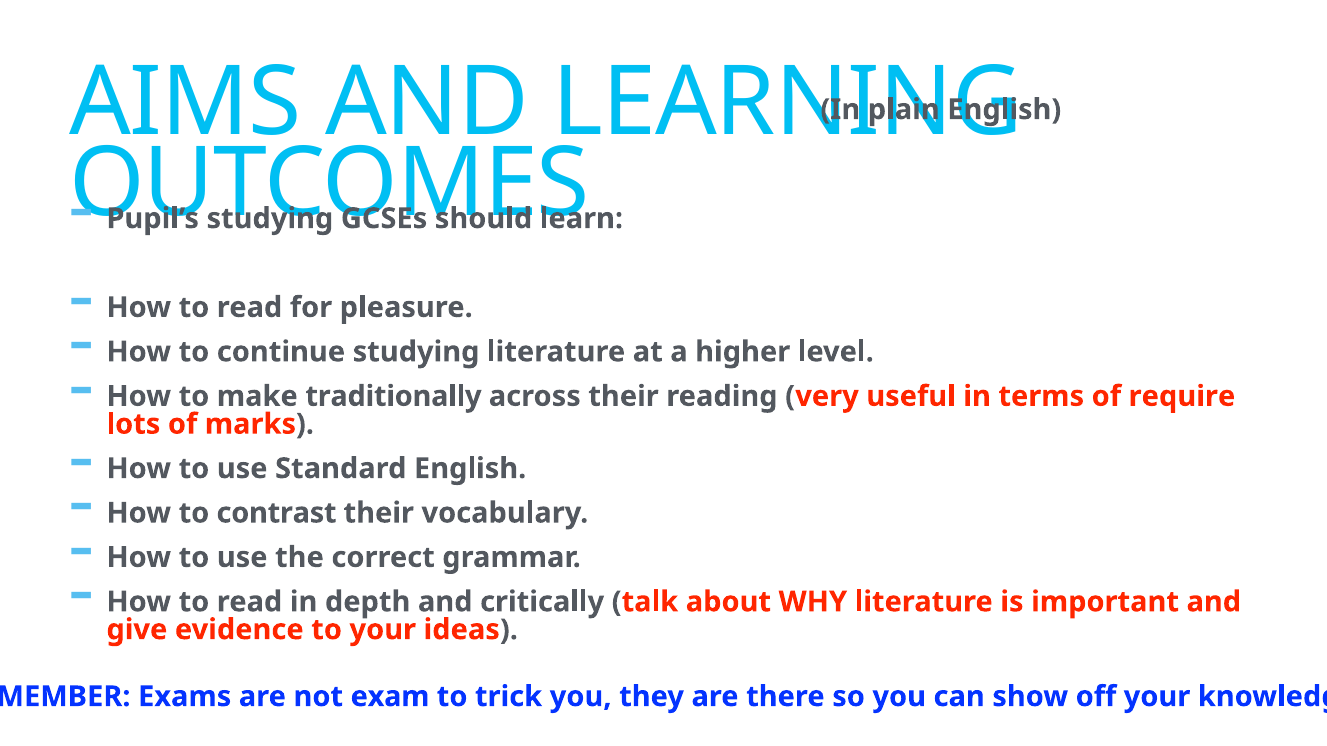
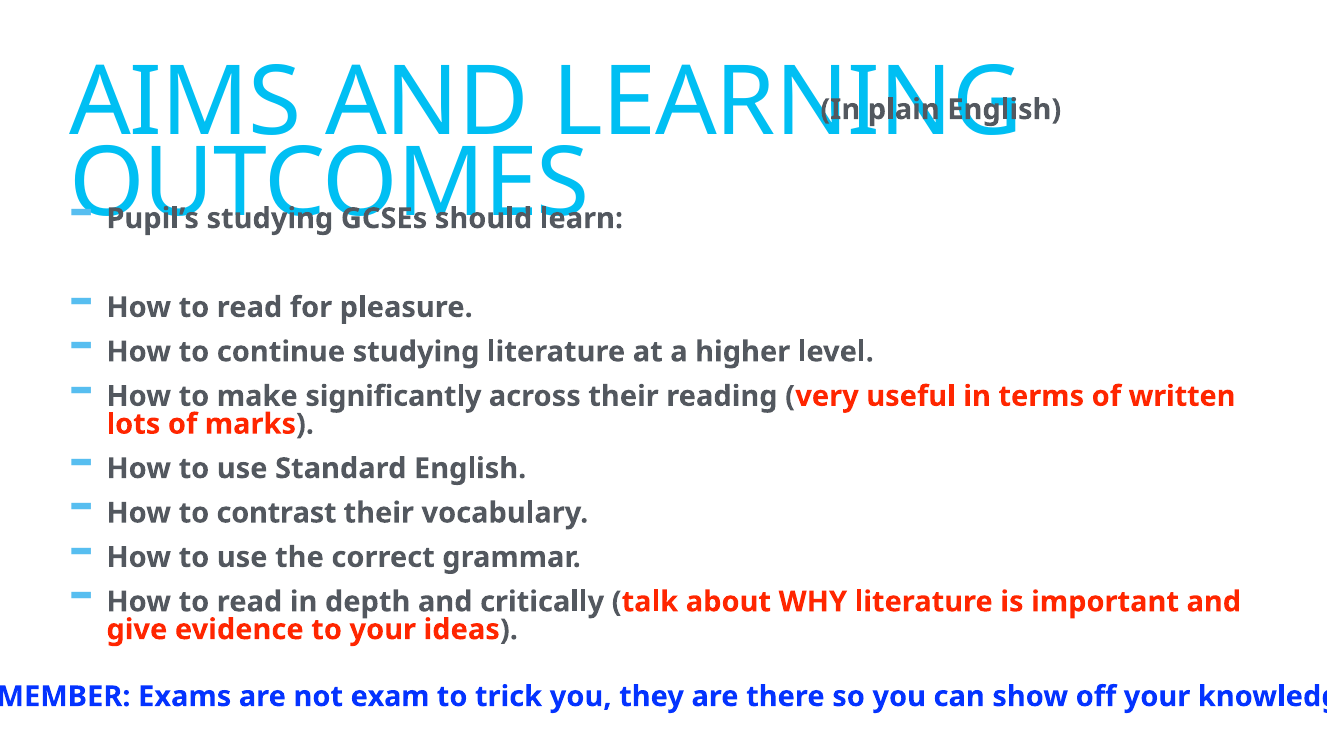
traditionally: traditionally -> significantly (393, 396)
require: require -> written (1182, 396)
